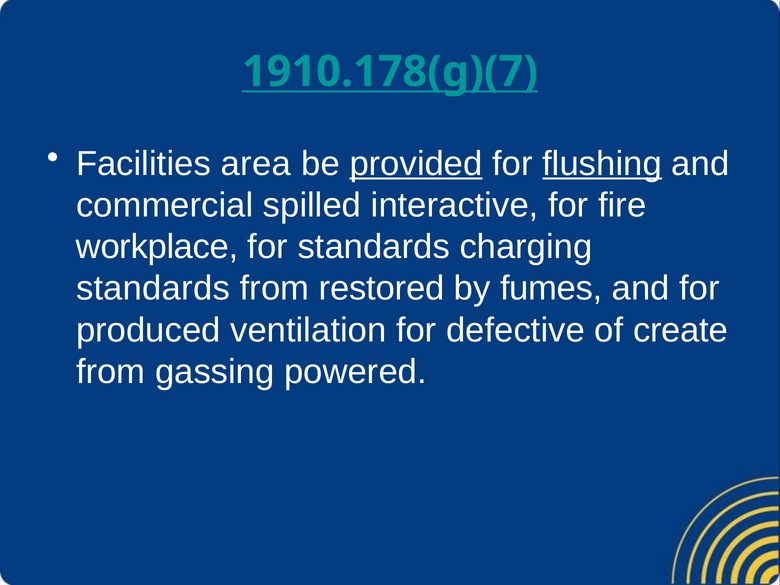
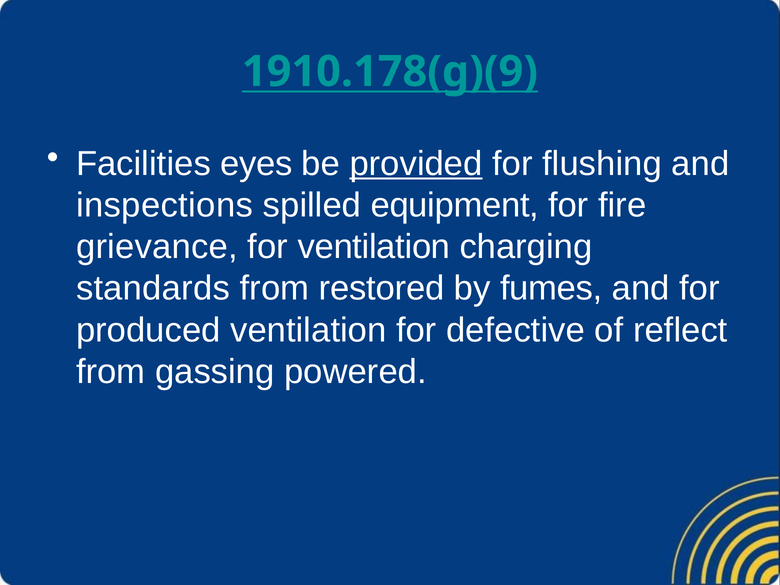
1910.178(g)(7: 1910.178(g)(7 -> 1910.178(g)(9 (390, 72)
area: area -> eyes (256, 164)
flushing underline: present -> none (602, 164)
commercial: commercial -> inspections (165, 205)
interactive: interactive -> equipment (455, 205)
workplace: workplace -> grievance (157, 247)
for standards: standards -> ventilation (374, 247)
create: create -> reflect (680, 330)
